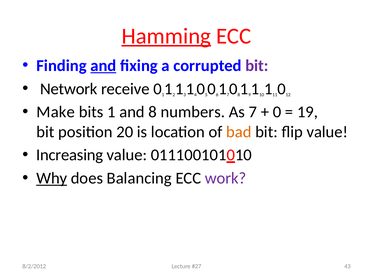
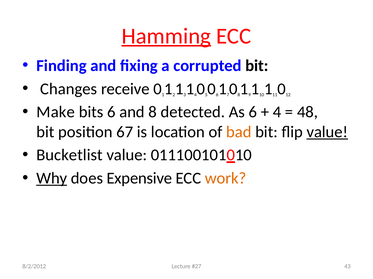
and underline: present -> none (103, 66)
bit colour: purple -> black (257, 66)
Network: Network -> Changes (69, 89)
bits 1: 1 -> 6 (111, 112)
numbers: numbers -> detected (193, 112)
As 7: 7 -> 6 (253, 112)
0: 0 -> 4 (277, 112)
19: 19 -> 48 (307, 112)
20: 20 -> 67 (125, 132)
value underline: none -> present (327, 132)
Increasing: Increasing -> Bucketlist (70, 155)
Balancing: Balancing -> Expensive (139, 179)
work colour: purple -> orange (226, 179)
